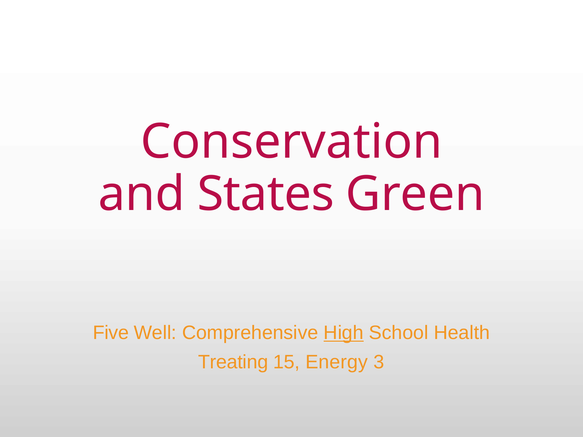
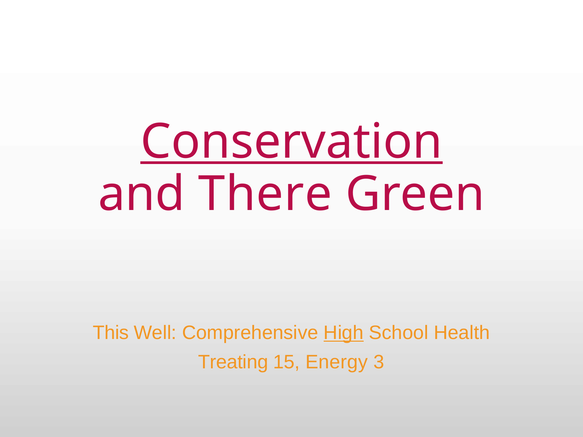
Conservation underline: none -> present (291, 142)
States: States -> There (265, 194)
Five: Five -> This (111, 333)
